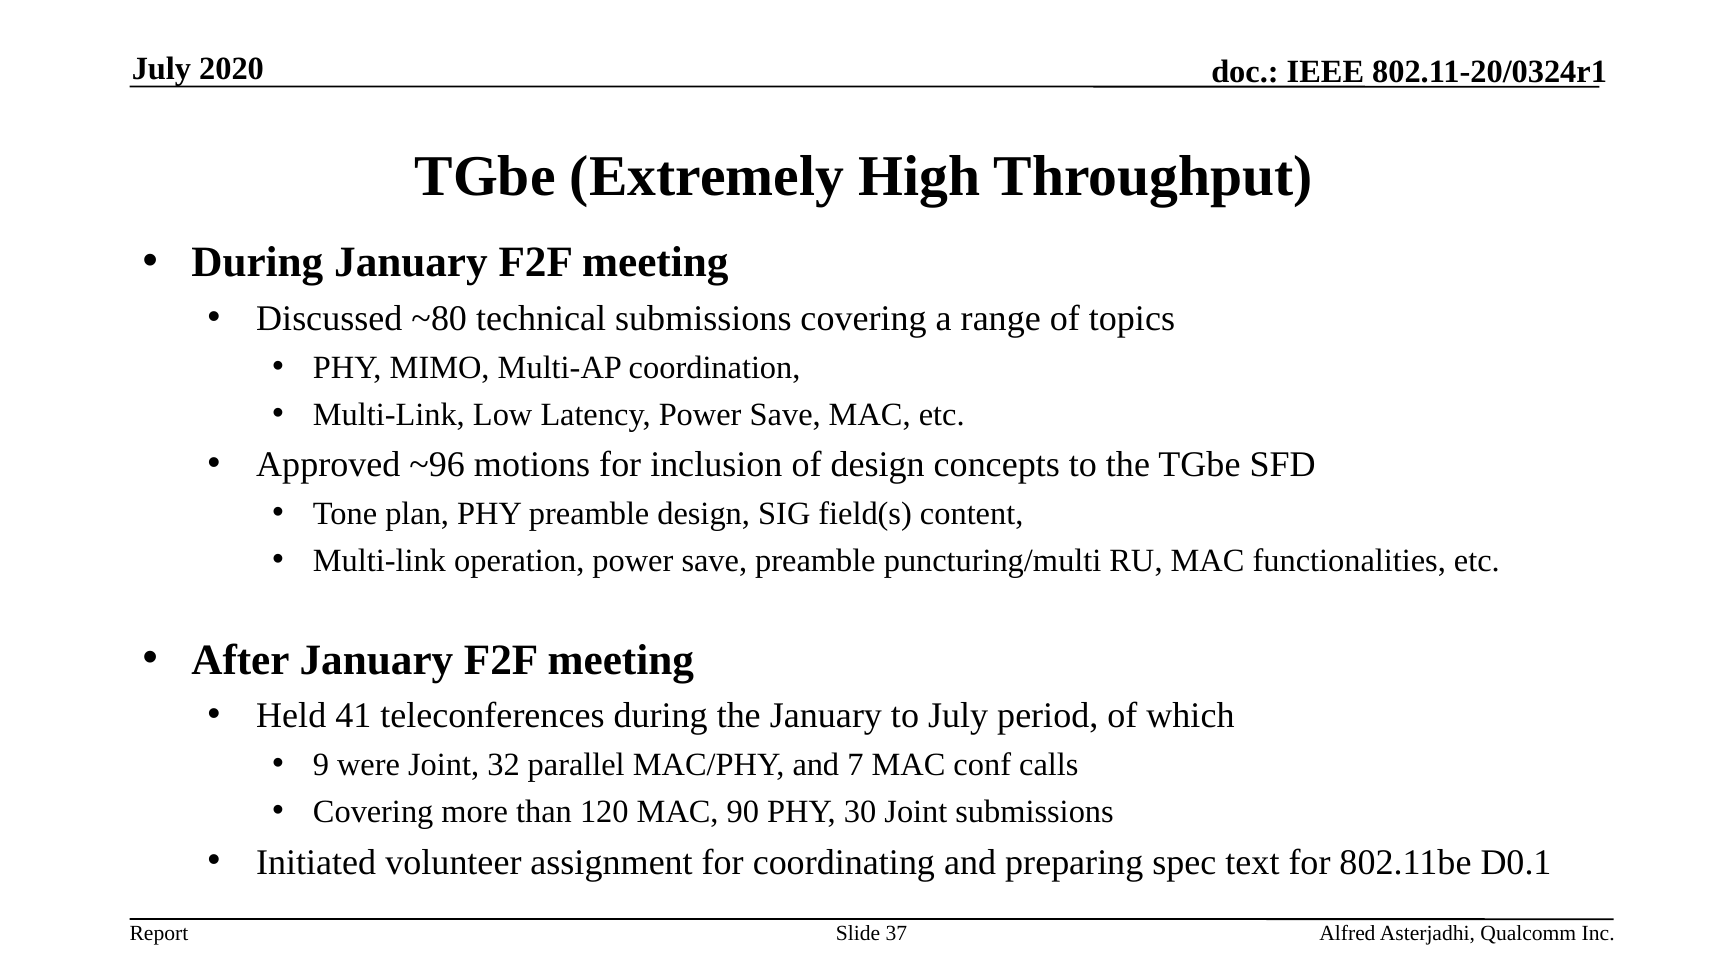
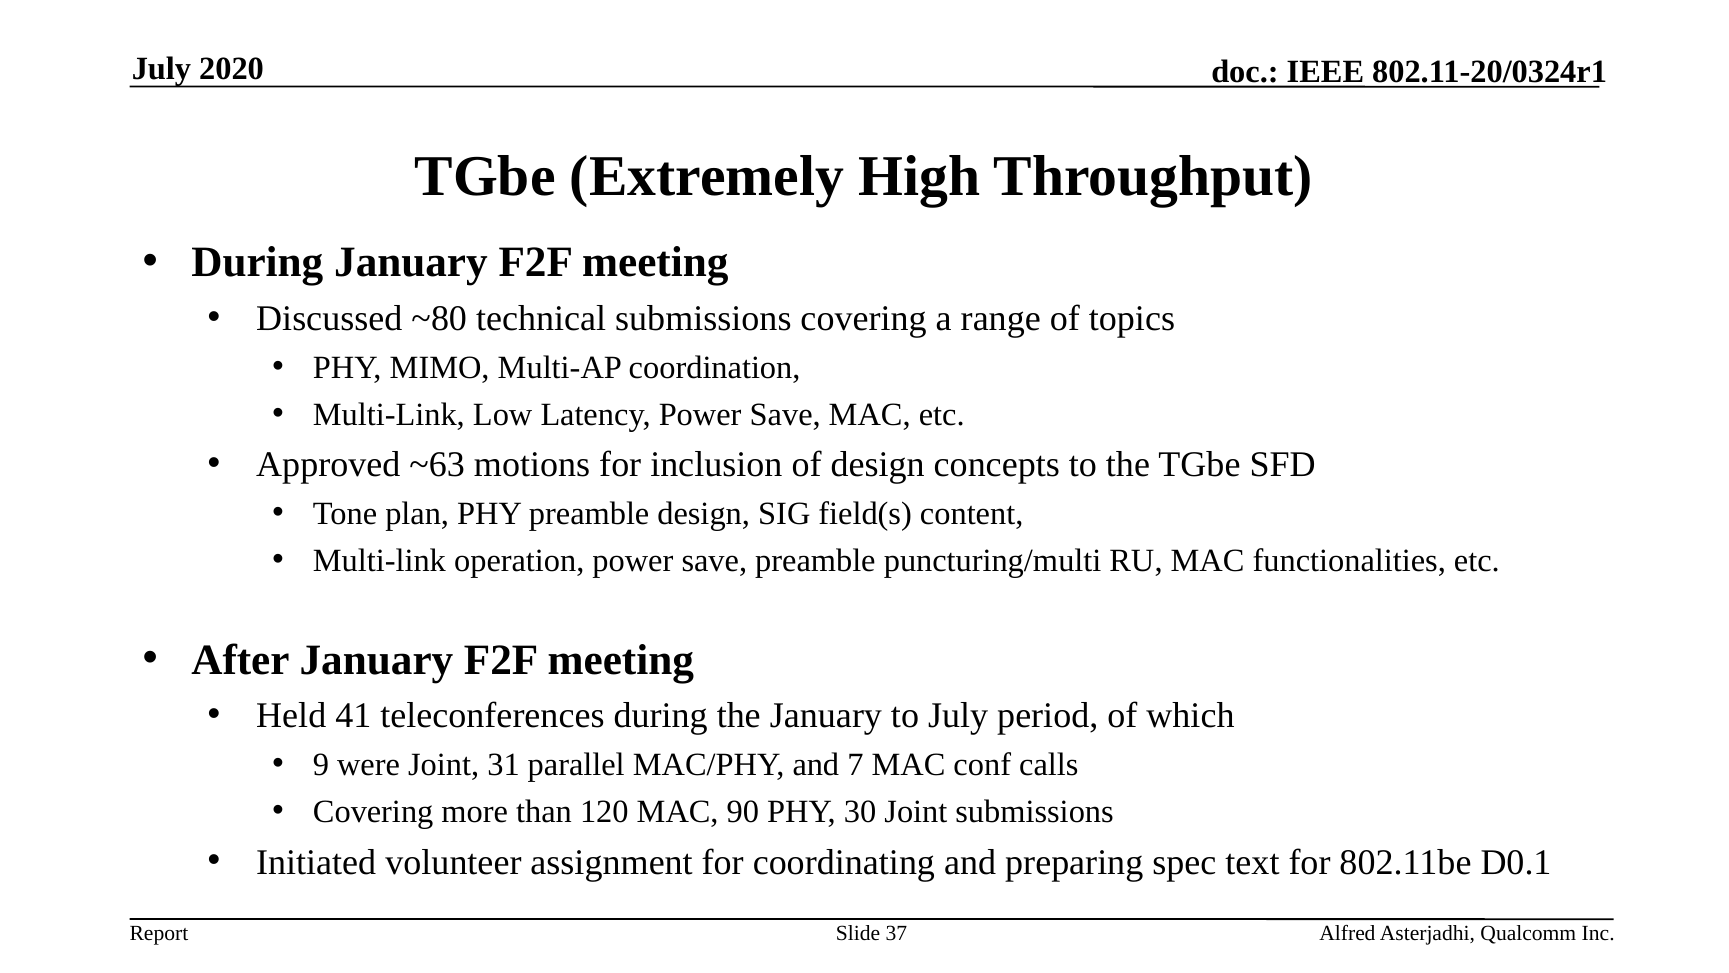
~96: ~96 -> ~63 (437, 465)
32: 32 -> 31 (504, 764)
